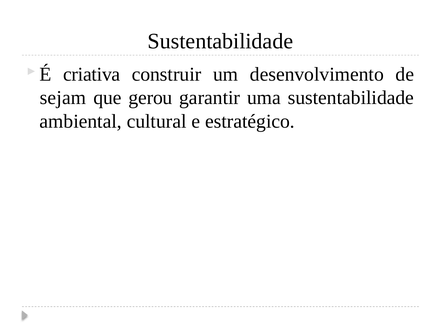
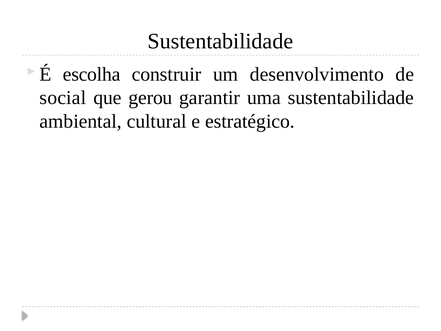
criativa: criativa -> escolha (92, 74)
sejam: sejam -> social (63, 98)
